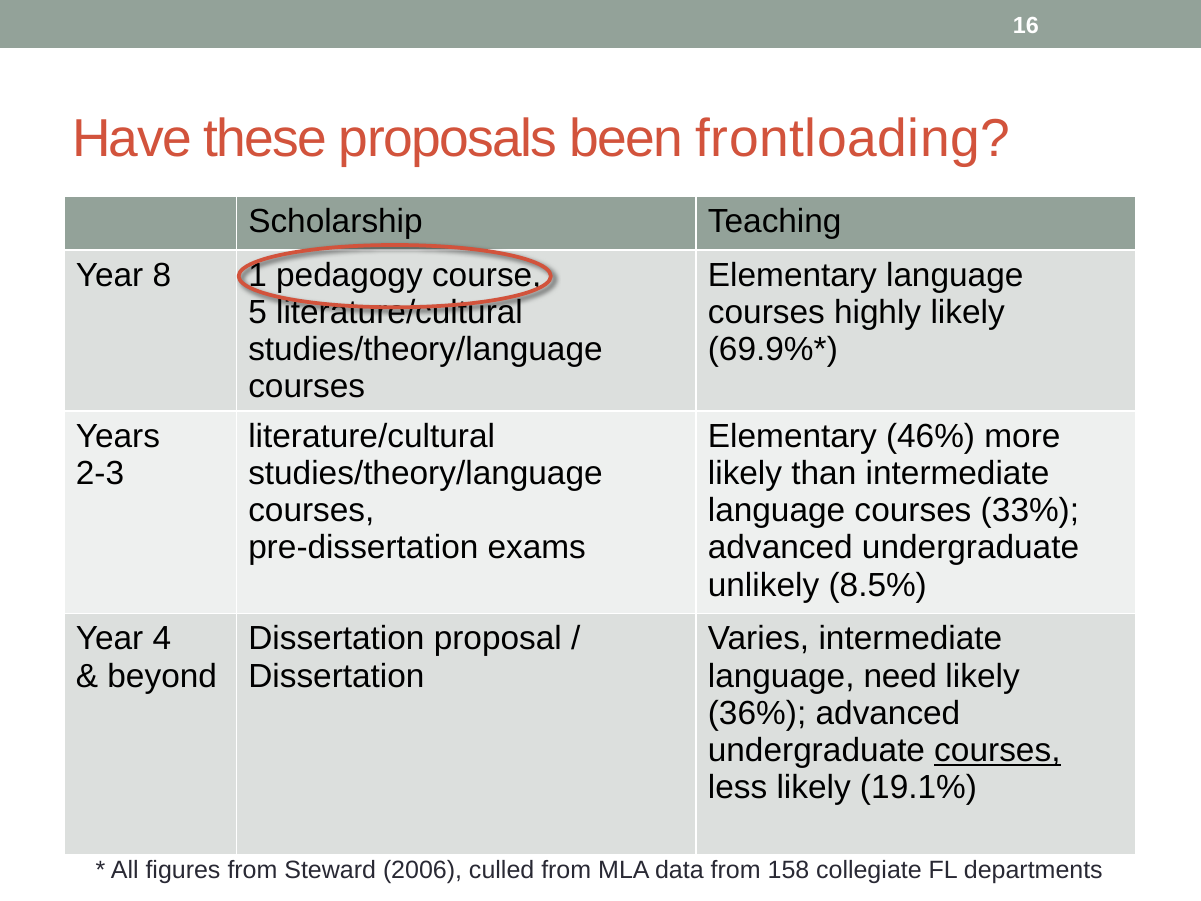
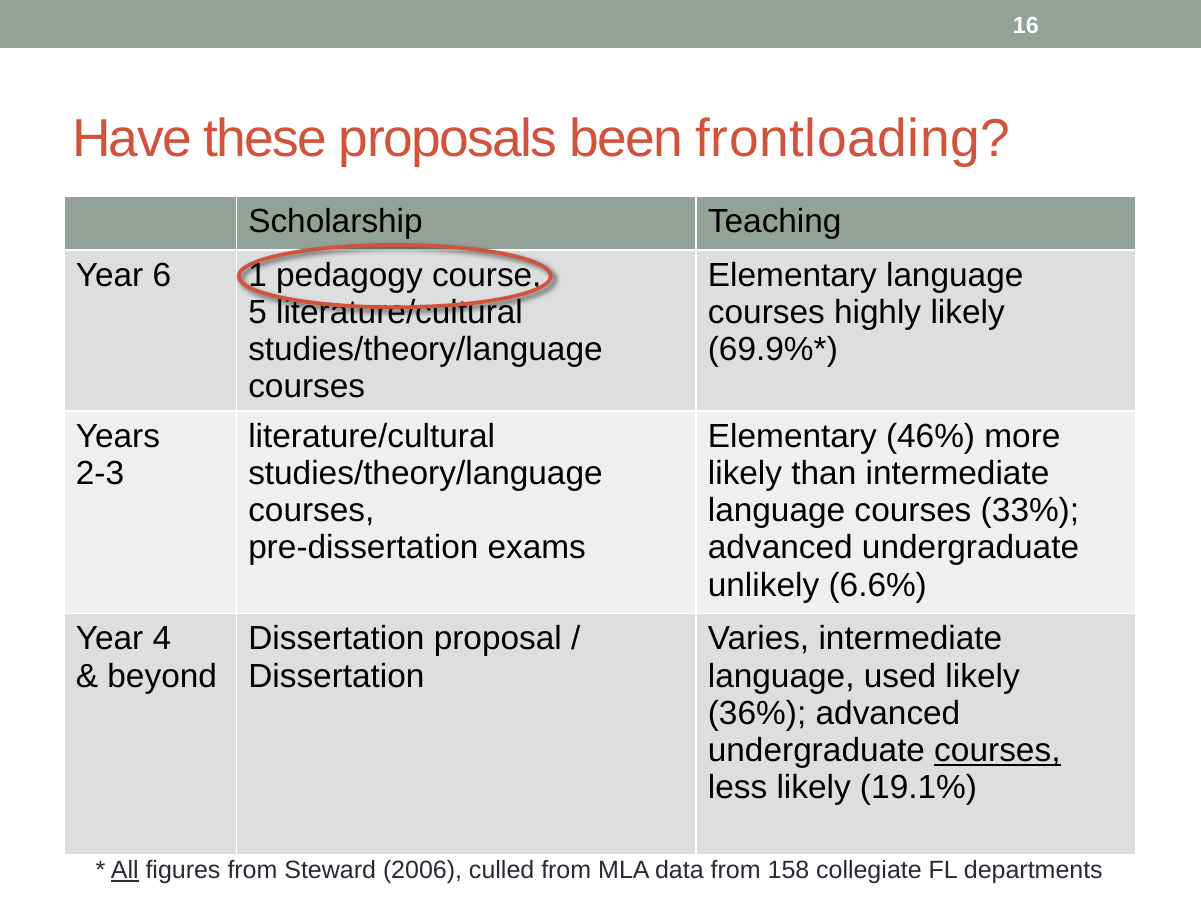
8: 8 -> 6 (162, 275)
8.5%: 8.5% -> 6.6% (878, 585)
need: need -> used (900, 676)
All underline: none -> present (125, 870)
